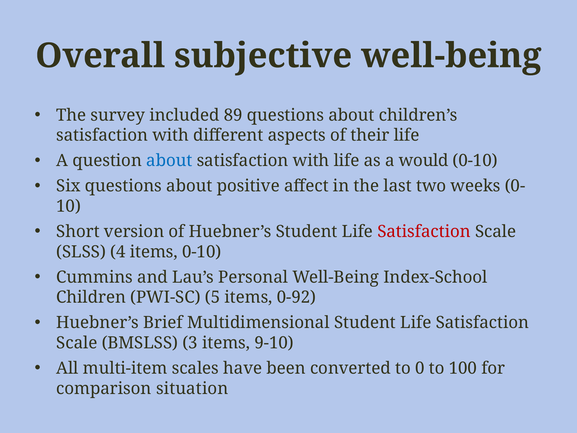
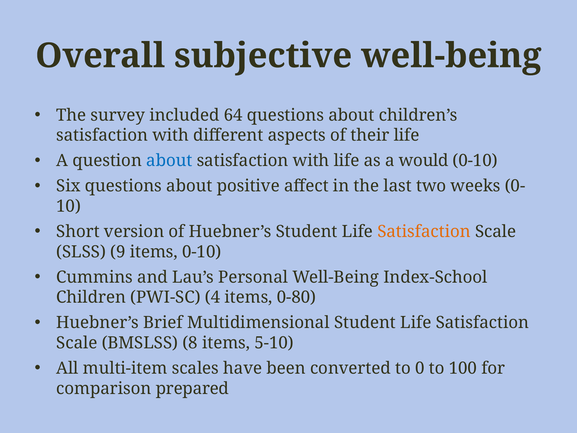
89: 89 -> 64 (233, 115)
Satisfaction colour: red -> orange (424, 232)
4: 4 -> 9 (118, 252)
5: 5 -> 4 (213, 297)
0-92: 0-92 -> 0-80 (296, 297)
3: 3 -> 8 (190, 343)
9-10: 9-10 -> 5-10 (274, 343)
situation: situation -> prepared (192, 388)
